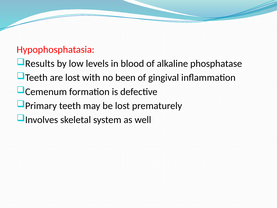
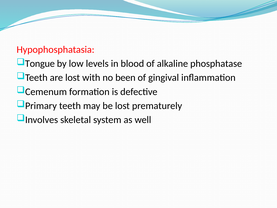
Results: Results -> Tongue (40, 64)
